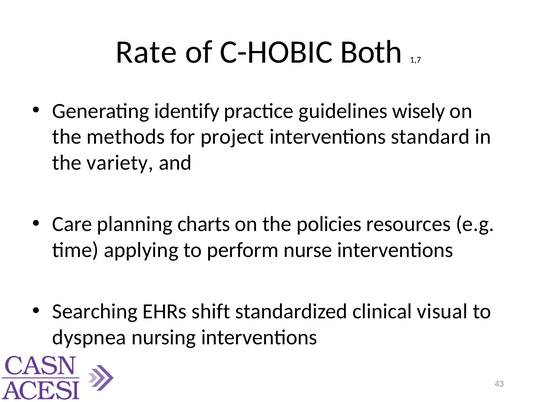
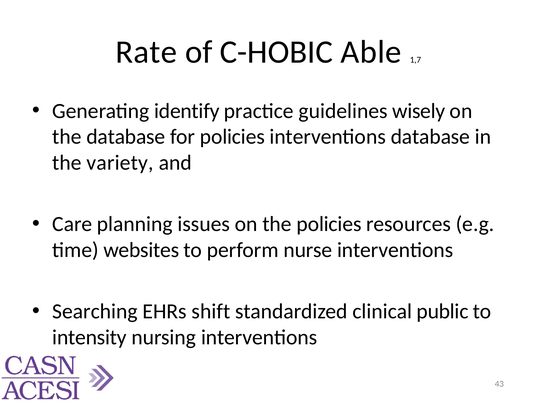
Both: Both -> Able (371, 52)
the methods: methods -> database (126, 137)
for project: project -> policies (232, 137)
interventions standard: standard -> database (430, 137)
charts: charts -> issues (204, 224)
applying: applying -> websites (141, 250)
visual: visual -> public (443, 311)
dyspnea: dyspnea -> intensity (89, 337)
